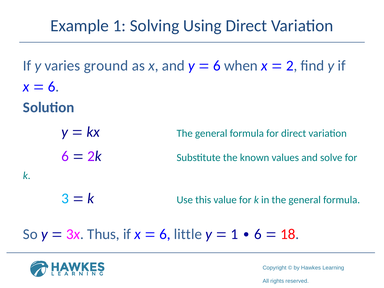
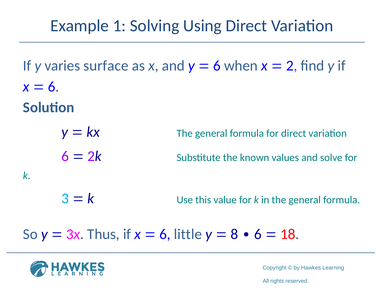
ground: ground -> surface (106, 66)
1: 1 -> 8 (234, 234)
